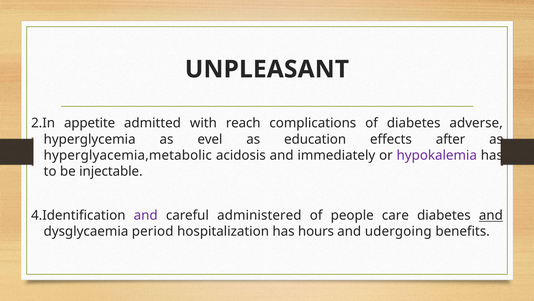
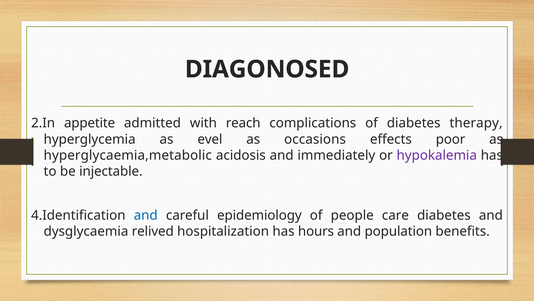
UNPLEASANT: UNPLEASANT -> DIAGONOSED (267, 69)
adverse: adverse -> therapy (476, 123)
education: education -> occasions (315, 139)
after: after -> poor (451, 139)
hyperglyacemia,metabolic: hyperglyacemia,metabolic -> hyperglycaemia,metabolic (128, 155)
and colour: purple -> blue (146, 215)
administered: administered -> epidemiology (259, 215)
and underline: present -> none (491, 215)
period: period -> relived (153, 231)
udergoing: udergoing -> population (398, 231)
